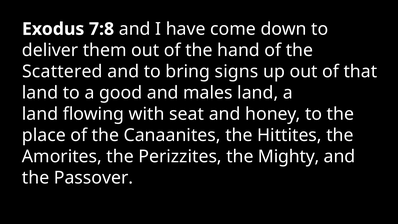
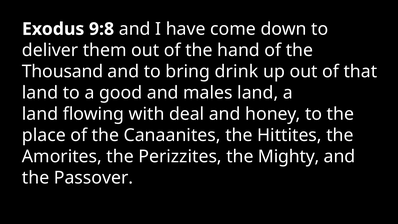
7:8: 7:8 -> 9:8 (102, 29)
Scattered: Scattered -> Thousand (63, 71)
signs: signs -> drink (237, 71)
seat: seat -> deal (187, 114)
